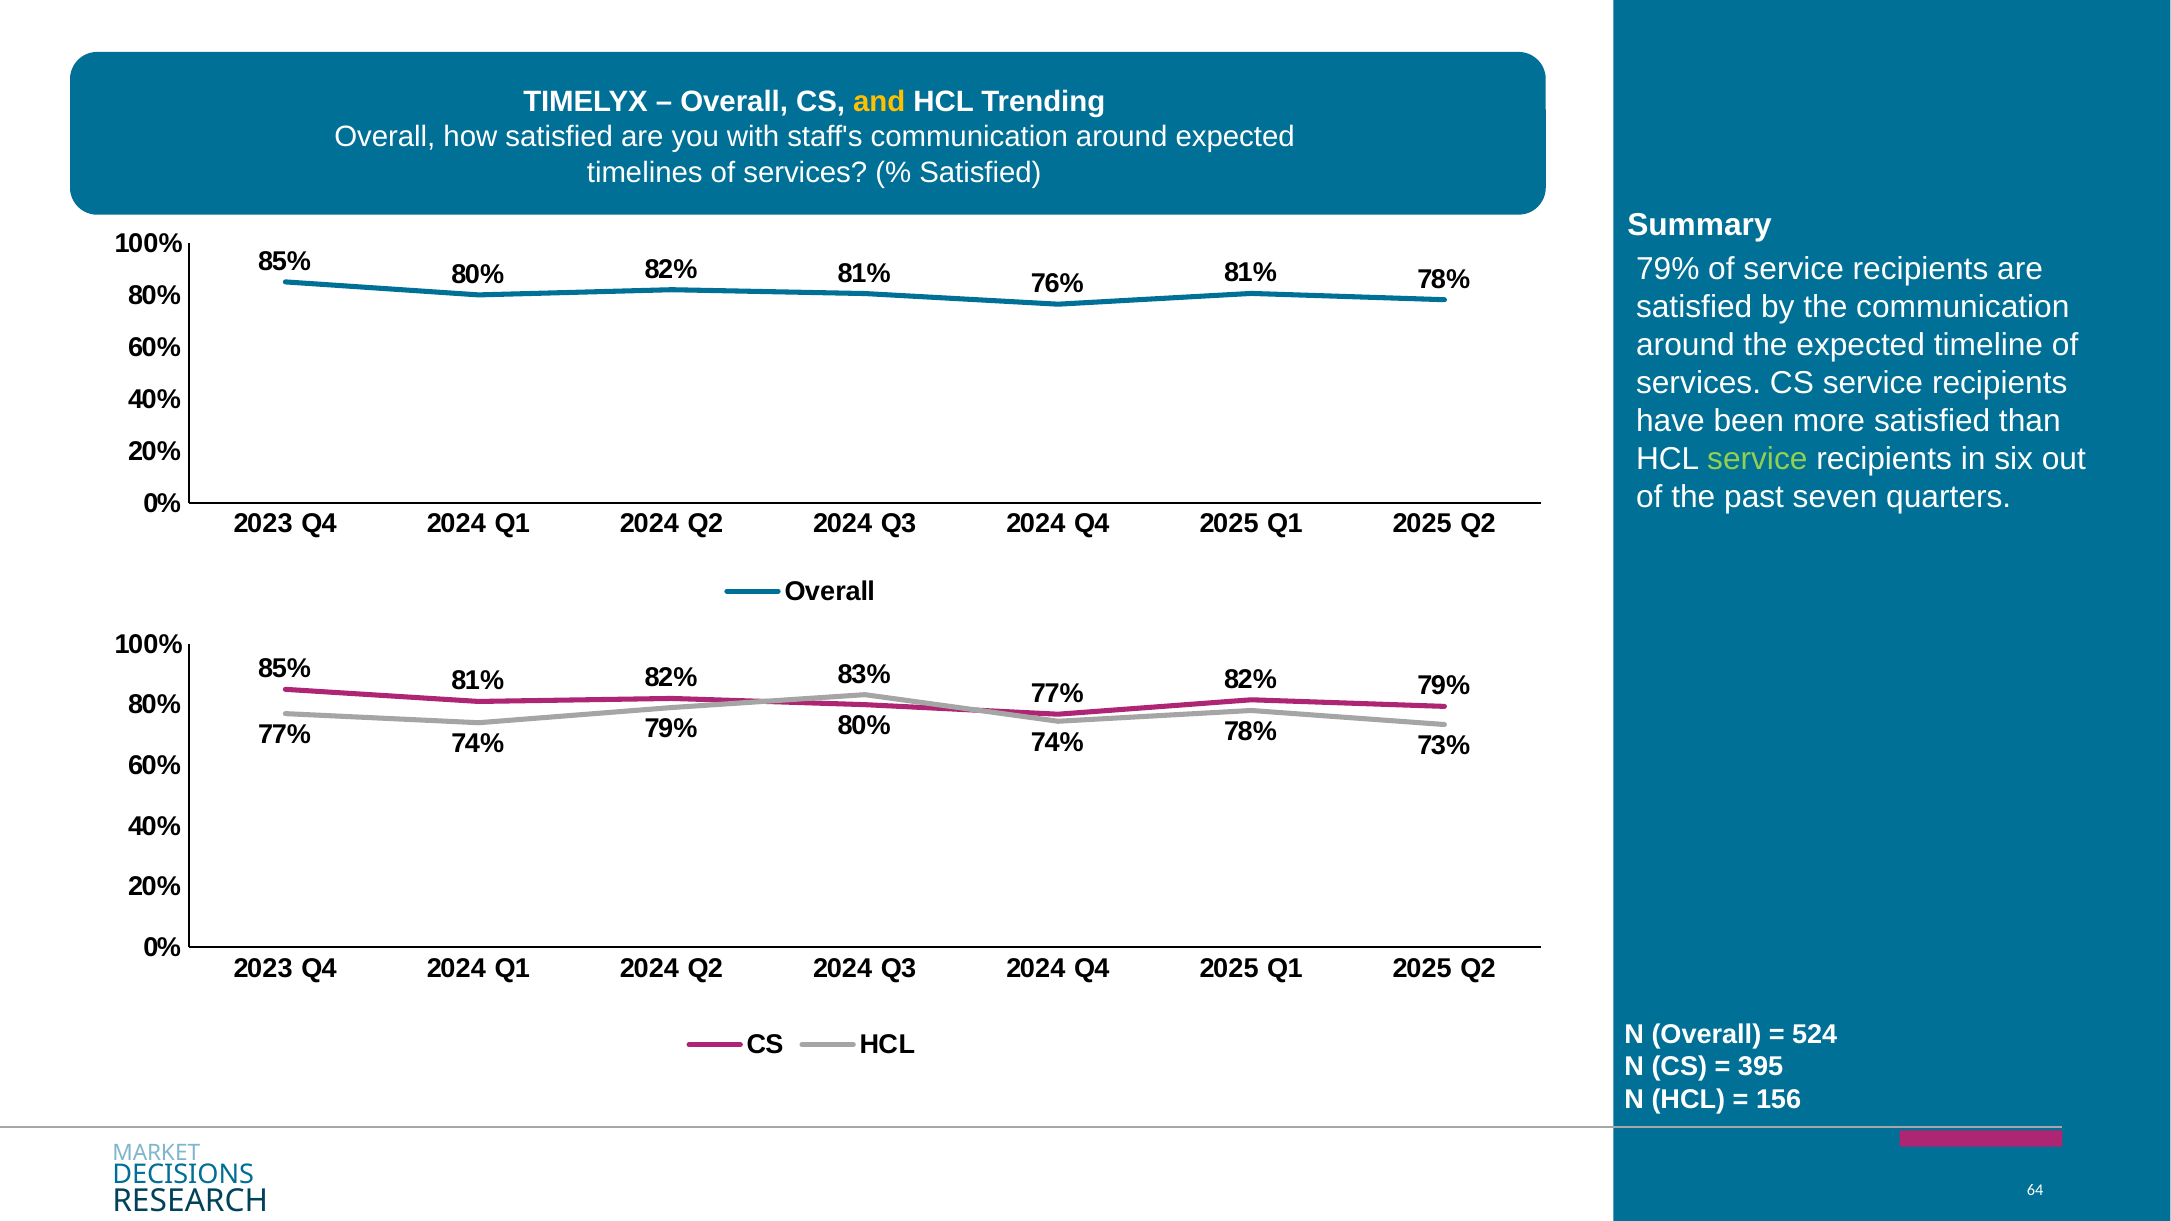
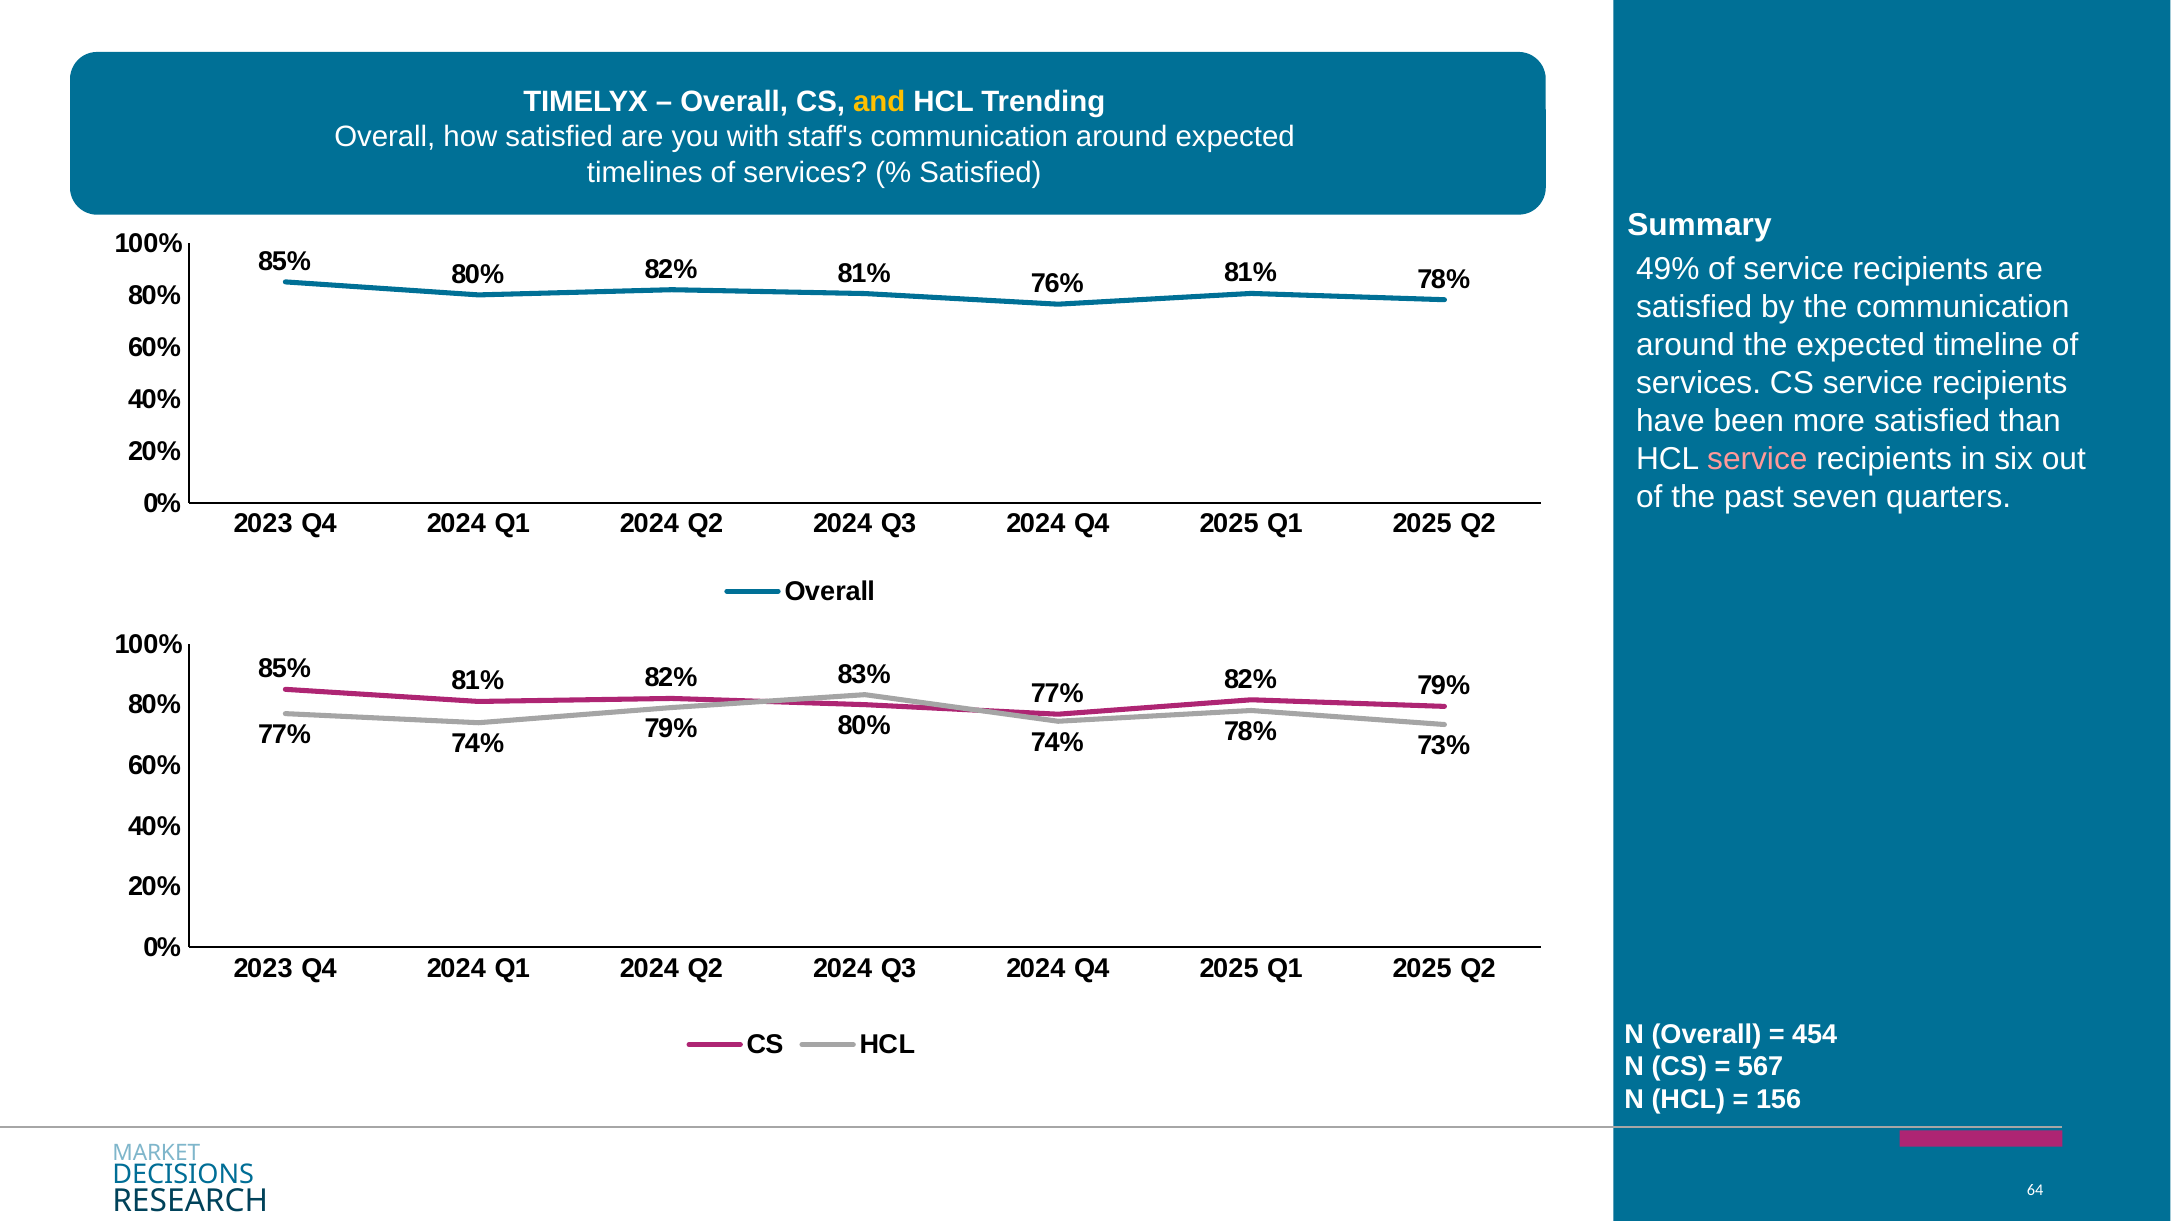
79%: 79% -> 49% (1668, 269)
service colour: light green -> pink (1757, 459)
524: 524 -> 454 (1815, 1034)
395: 395 -> 567 (1761, 1067)
